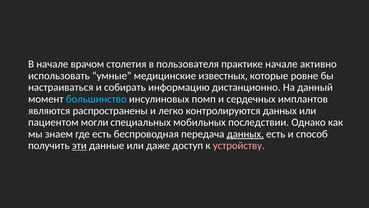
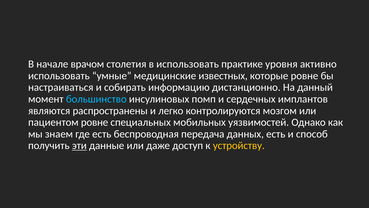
в пользователя: пользователя -> использовать (188, 64)
практике начале: начале -> уровня (281, 64)
контролируются данных: данных -> мозгом (280, 110)
пациентом могли: могли -> ровне (95, 122)
последствии: последствии -> уязвимостей (259, 122)
данных underline: present -> none (245, 134)
устройству colour: pink -> yellow (239, 145)
